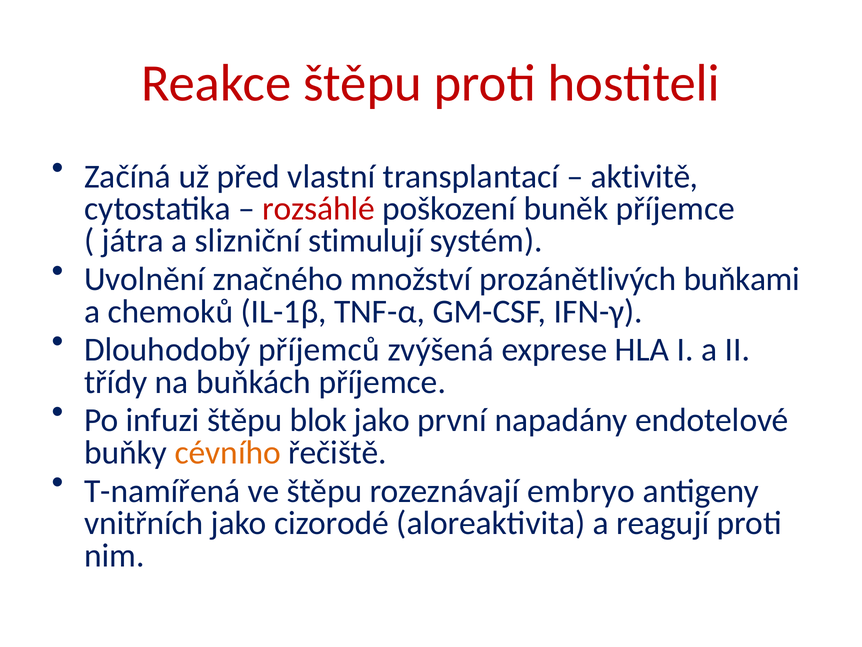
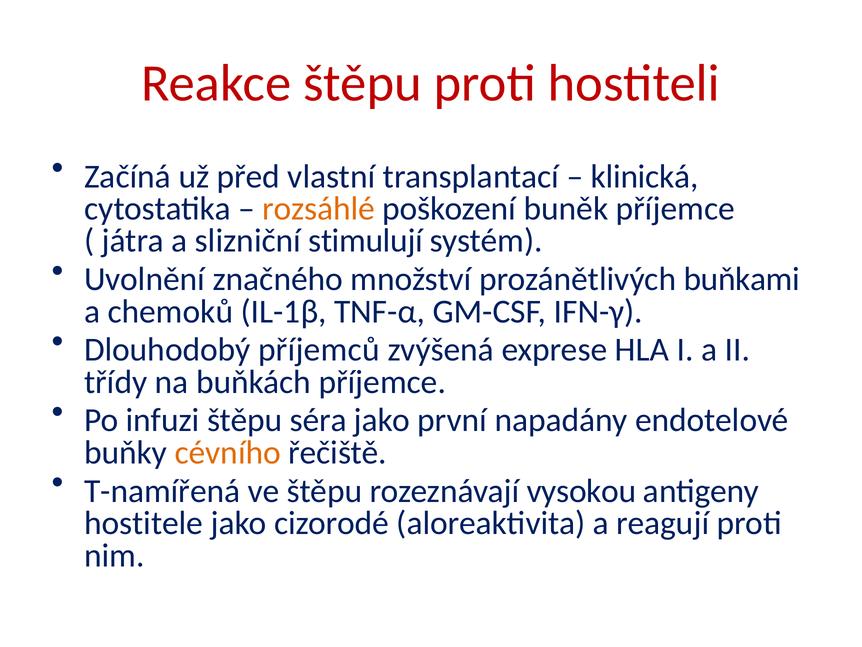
aktivitě: aktivitě -> klinická (645, 176)
rozsáhlé colour: red -> orange (319, 209)
blok: blok -> séra (318, 420)
embryo: embryo -> vysokou (581, 491)
vnitřních: vnitřních -> hostitele (144, 523)
